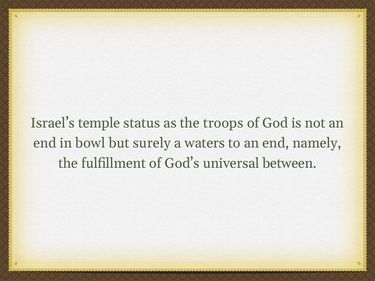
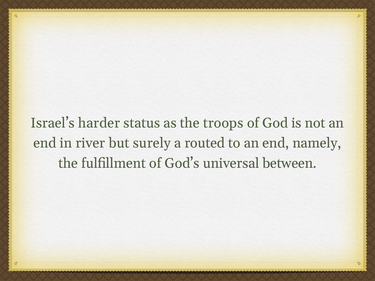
temple: temple -> harder (99, 123)
bowl: bowl -> river (90, 143)
waters: waters -> routed (205, 143)
